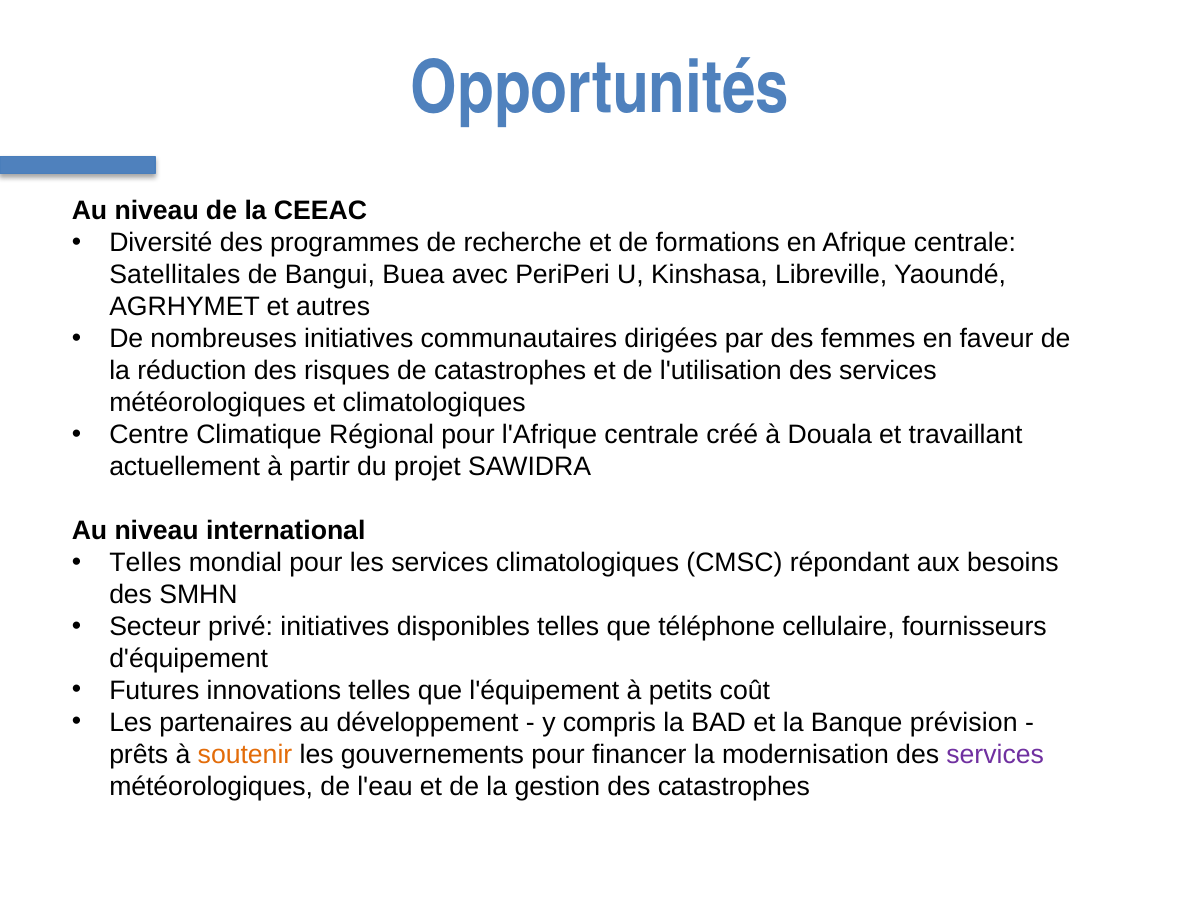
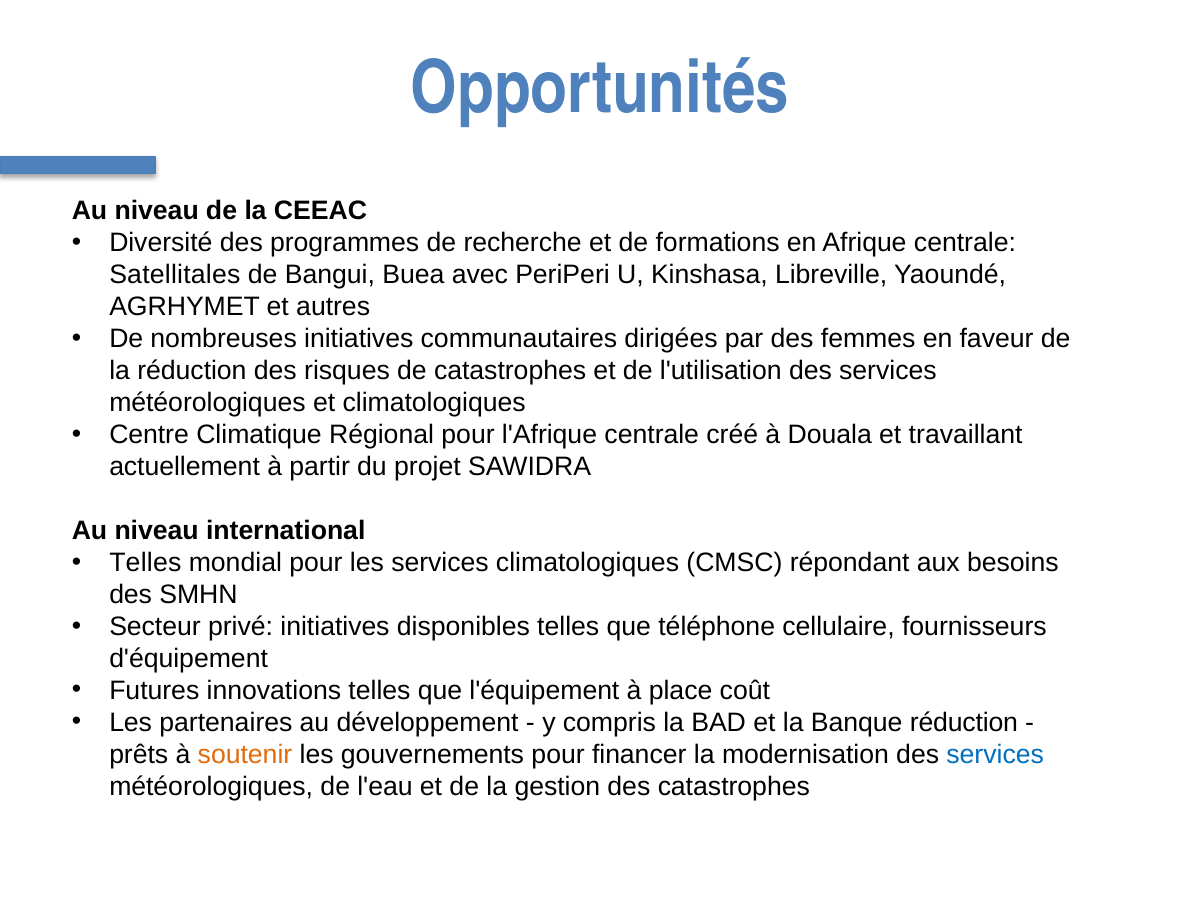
petits: petits -> place (681, 691)
Banque prévision: prévision -> réduction (964, 723)
services colour: purple -> blue (995, 755)
